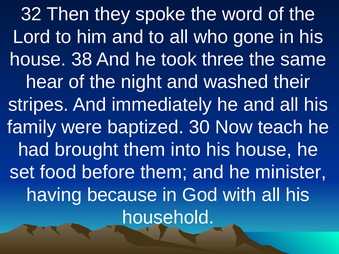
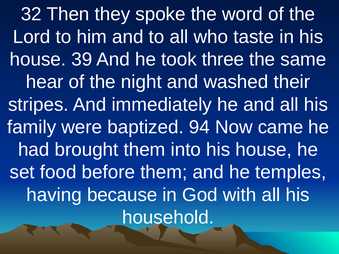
gone: gone -> taste (254, 37)
38: 38 -> 39 (82, 59)
30: 30 -> 94 (199, 127)
teach: teach -> came (281, 127)
minister: minister -> temples (291, 172)
